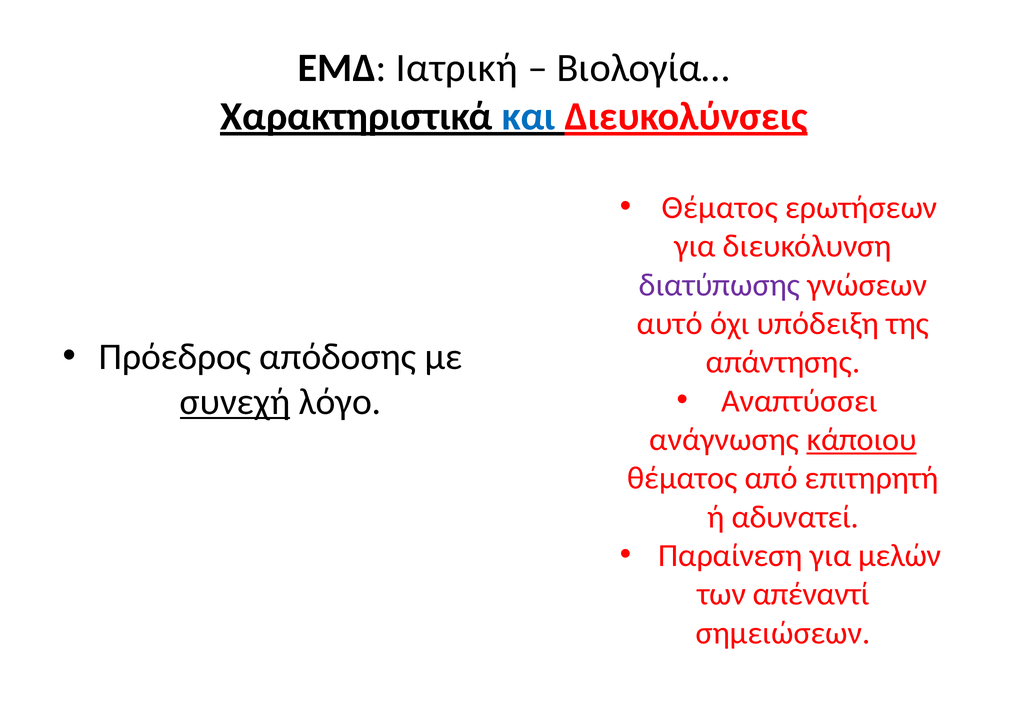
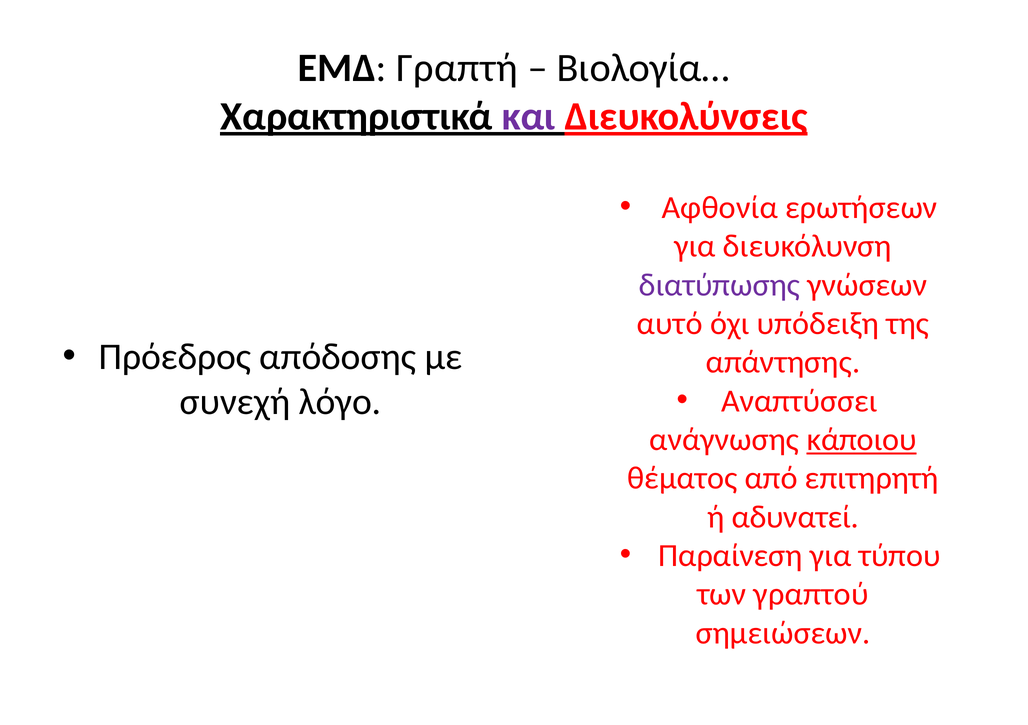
Ιατρική: Ιατρική -> Γραπτή (457, 68)
και colour: blue -> purple (529, 116)
Θέματος: Θέματος -> Αφθονία (720, 208)
συνεχή underline: present -> none (235, 402)
μελών: μελών -> τύπου (900, 556)
απέναντί: απέναντί -> γραπτού (811, 594)
